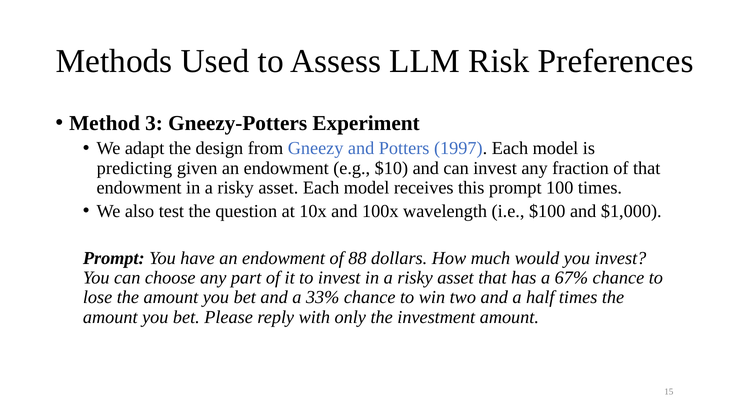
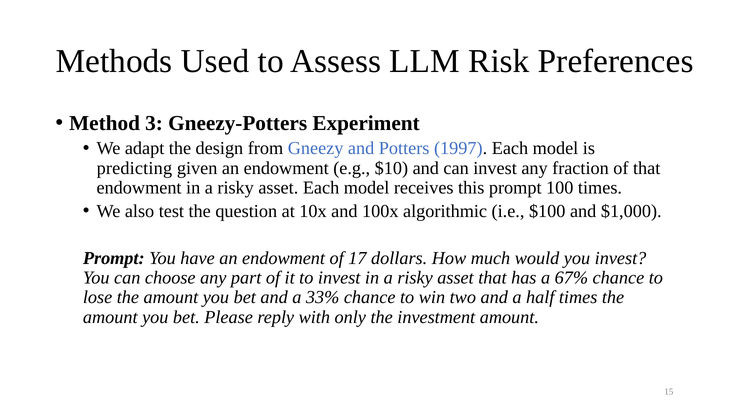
wavelength: wavelength -> algorithmic (445, 211)
88: 88 -> 17 (357, 258)
